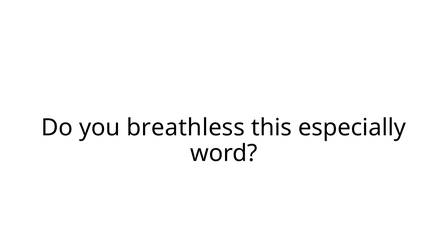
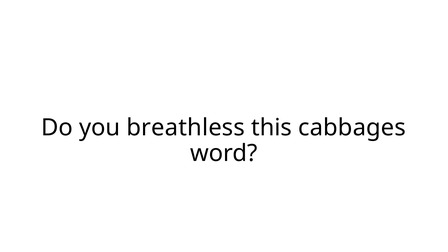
especially: especially -> cabbages (352, 128)
